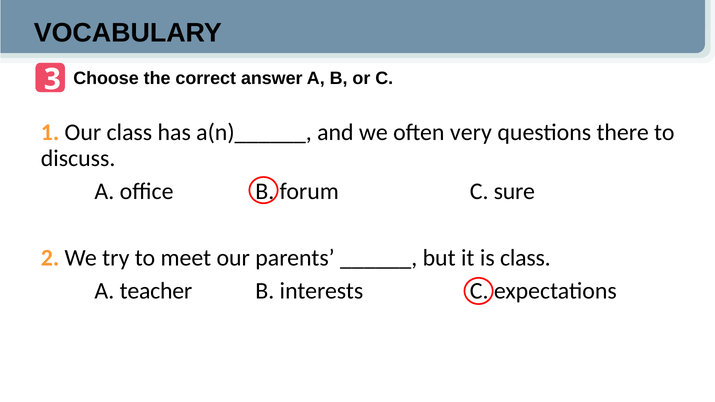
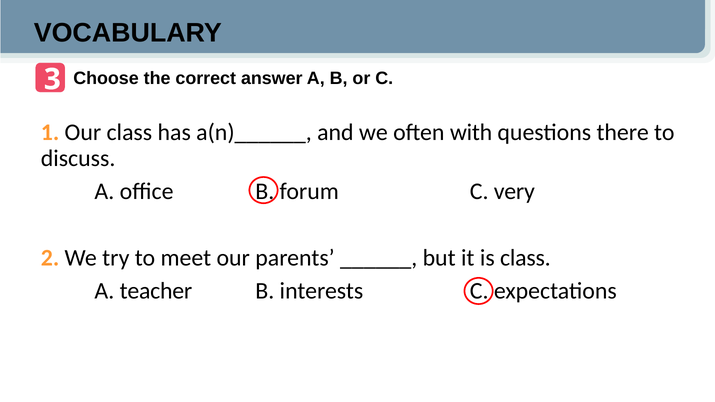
very: very -> with (471, 133)
sure: sure -> very (514, 192)
